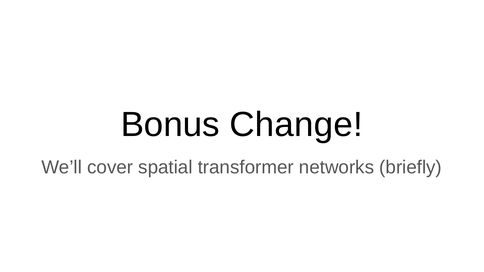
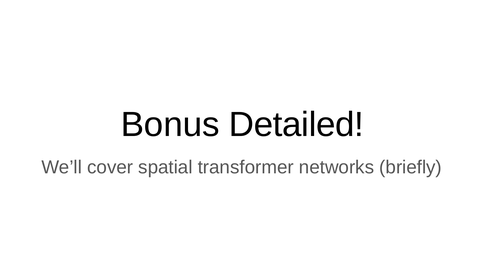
Change: Change -> Detailed (296, 125)
